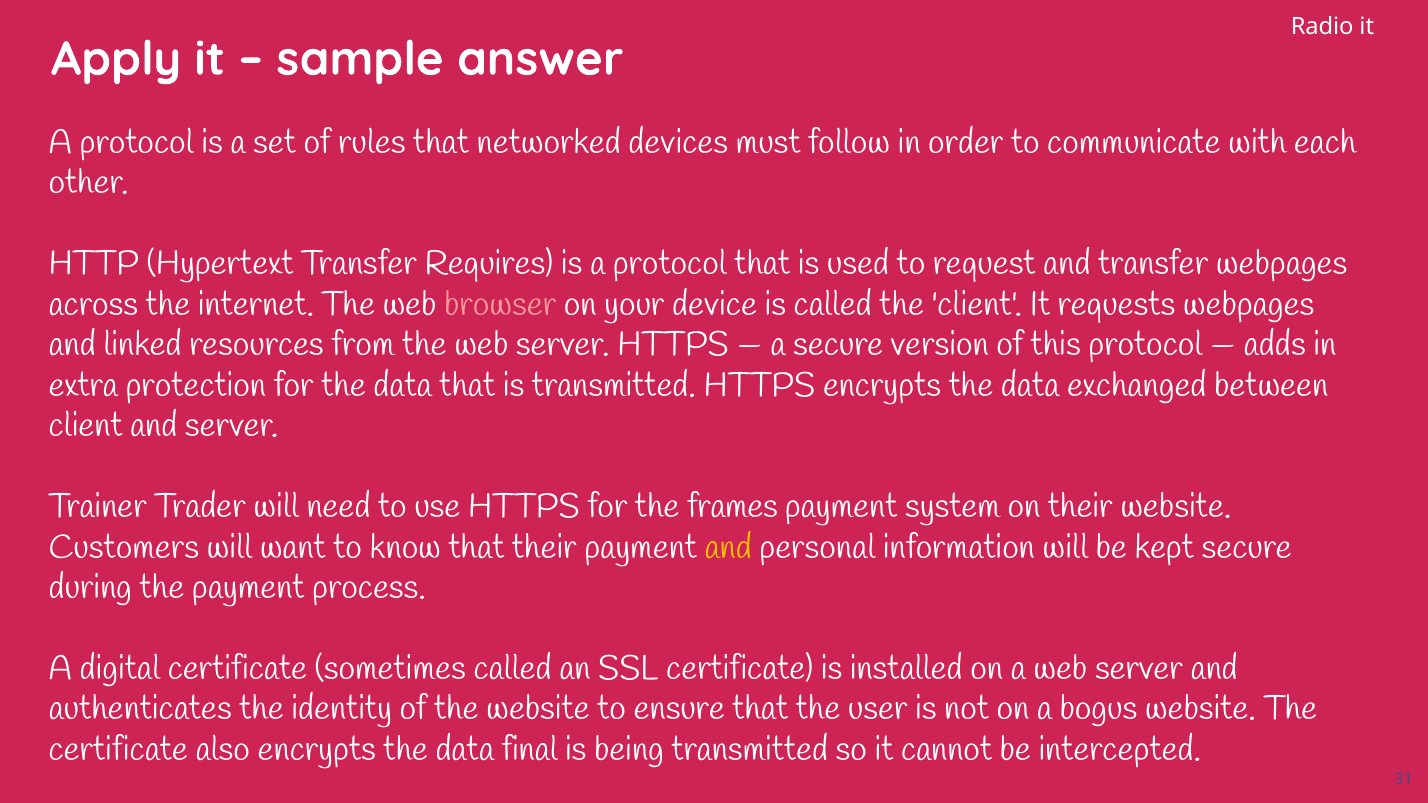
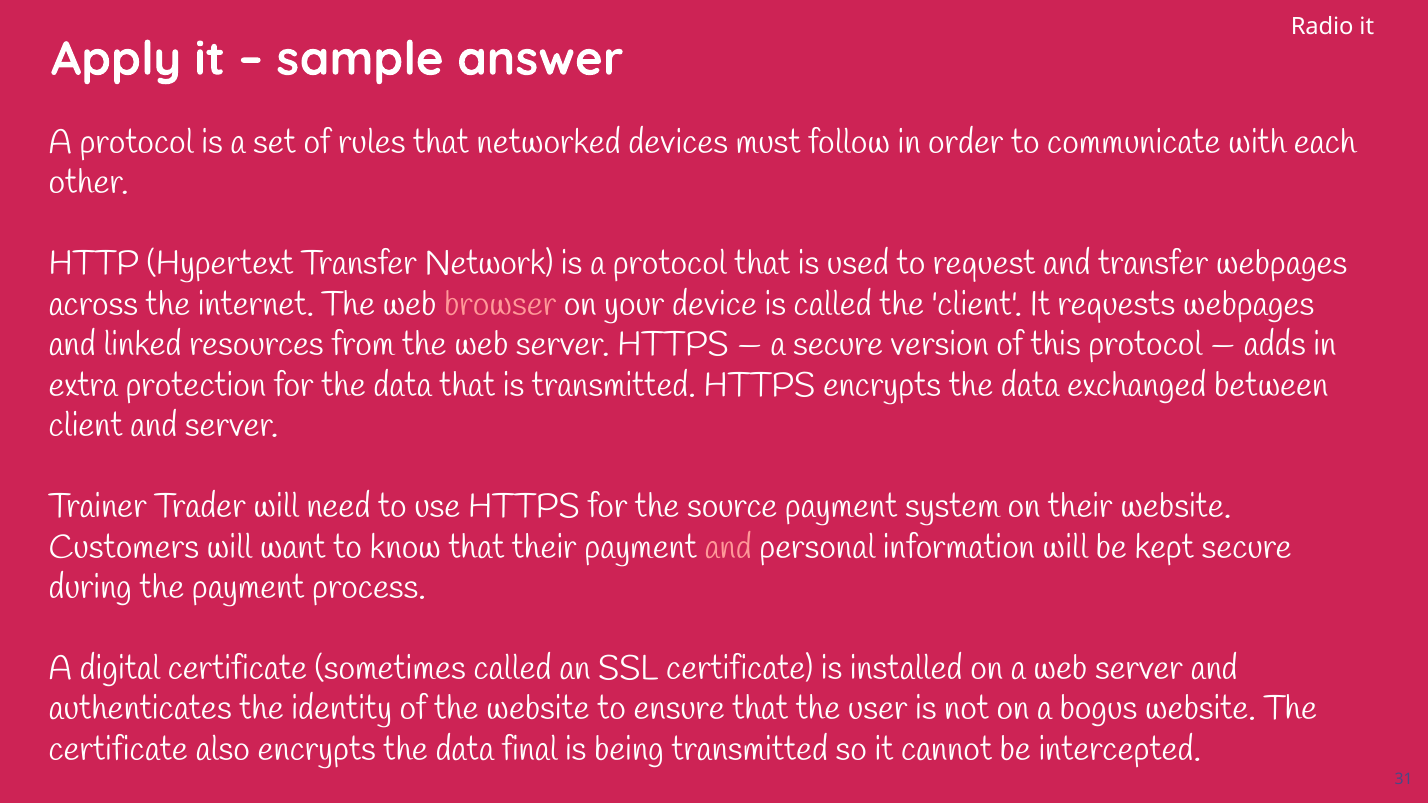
Requires: Requires -> Network (489, 264)
frames: frames -> source (732, 507)
and colour: yellow -> pink (728, 547)
